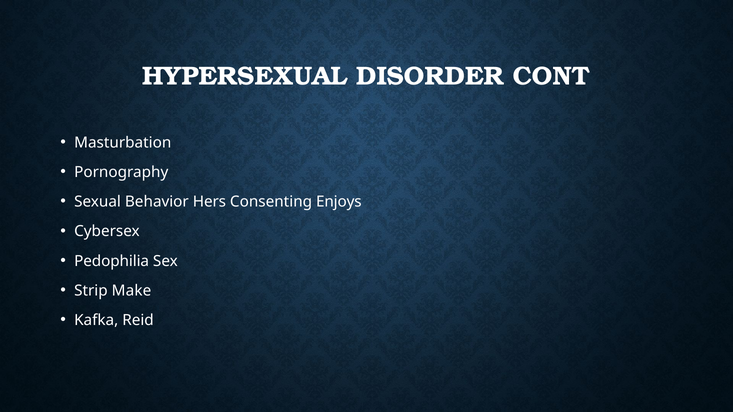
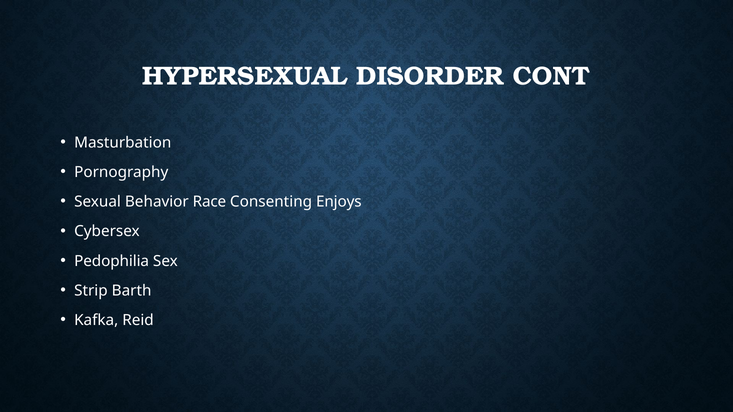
Hers: Hers -> Race (209, 202)
Make: Make -> Barth (132, 291)
